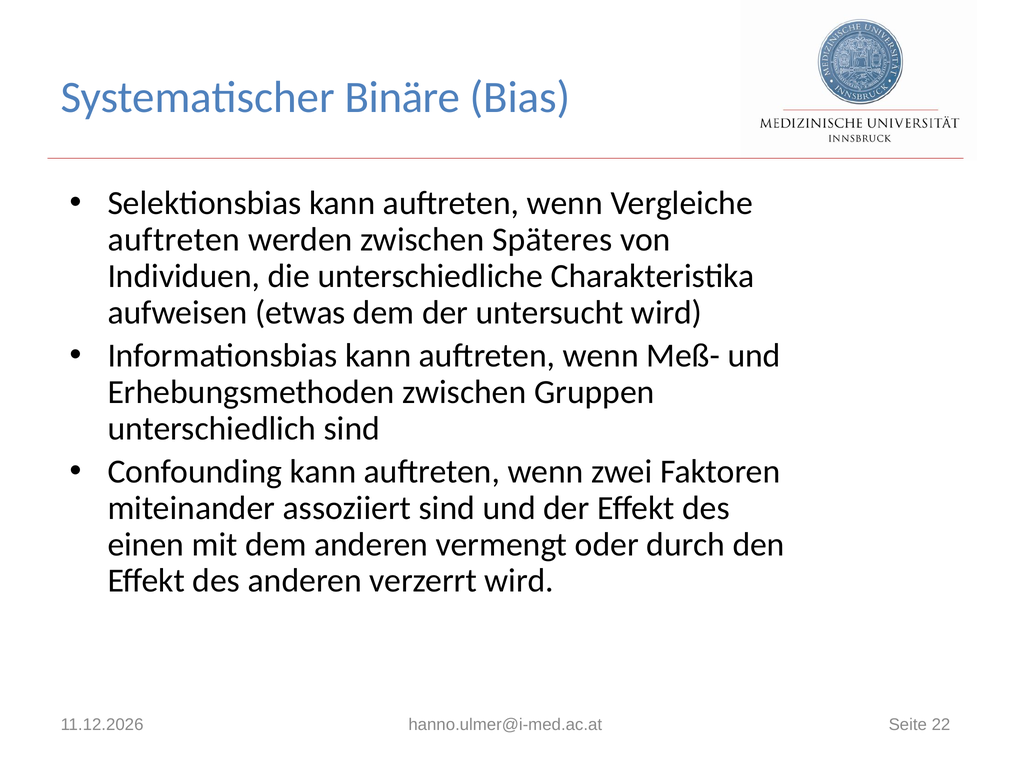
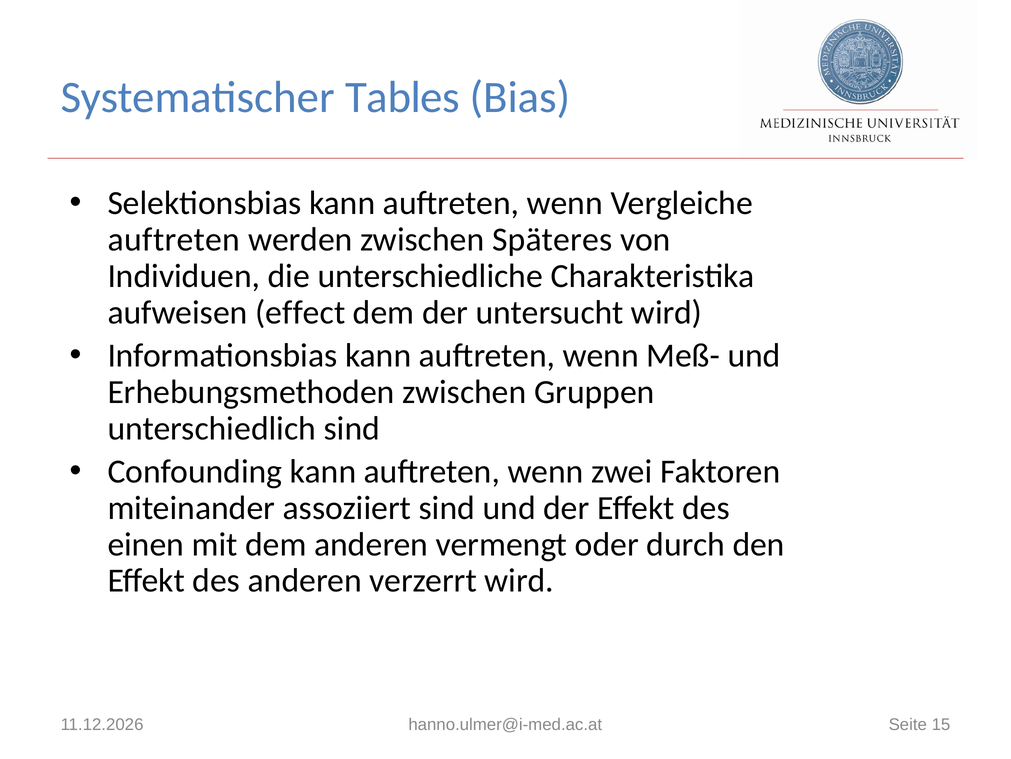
Binäre: Binäre -> Tables (402, 97)
etwas: etwas -> effect (300, 312)
22: 22 -> 15 (941, 724)
